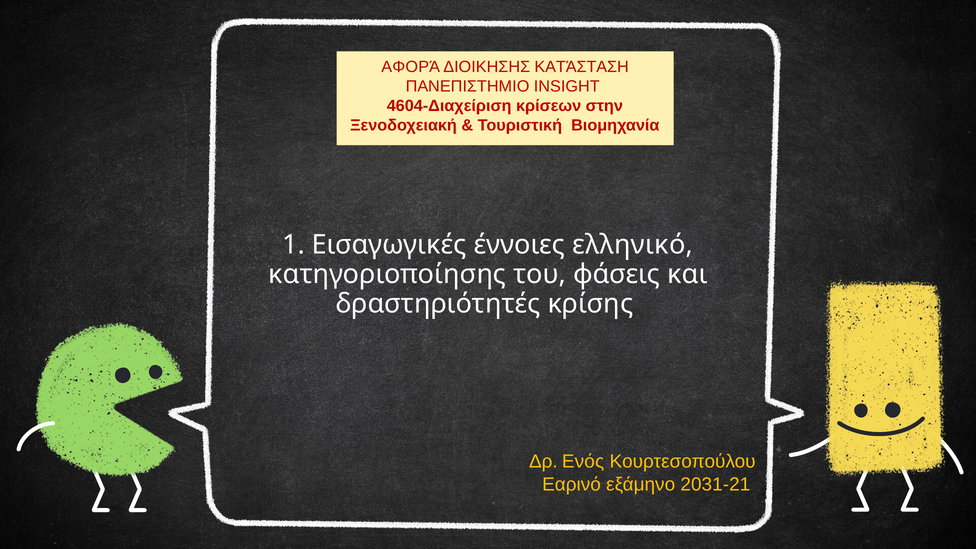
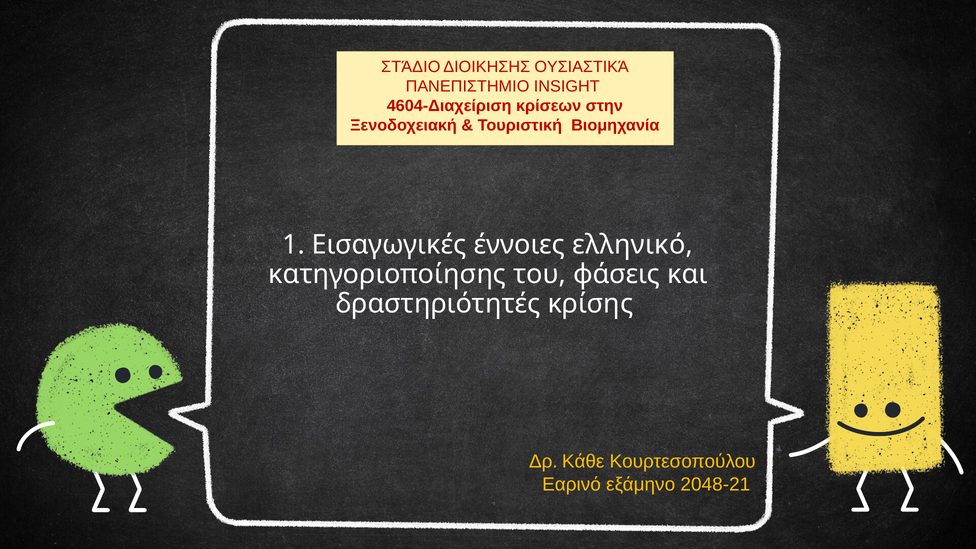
ΑΦΟΡΆ: ΑΦΟΡΆ -> ΣΤΆΔΙΟ (411, 67)
ΚΑΤΆΣΤΑΣΗ: ΚΑΤΆΣΤΑΣΗ -> ΟΥΣΙΑΣΤΙΚΆ (582, 67)
Ενός: Ενός -> Κάθε (583, 462)
2031-21: 2031-21 -> 2048-21 (715, 484)
